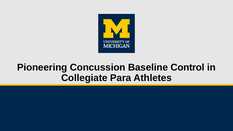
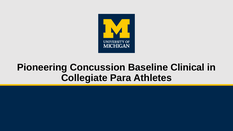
Control: Control -> Clinical (188, 67)
